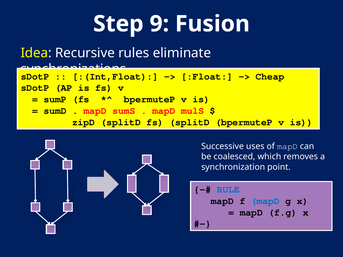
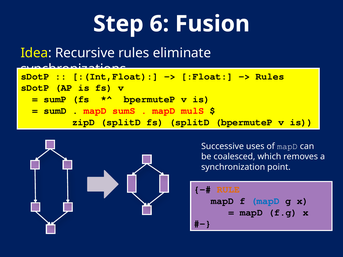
9: 9 -> 6 (159, 24)
Cheap: Cheap -> Rules (270, 76)
RULE colour: blue -> orange (228, 190)
